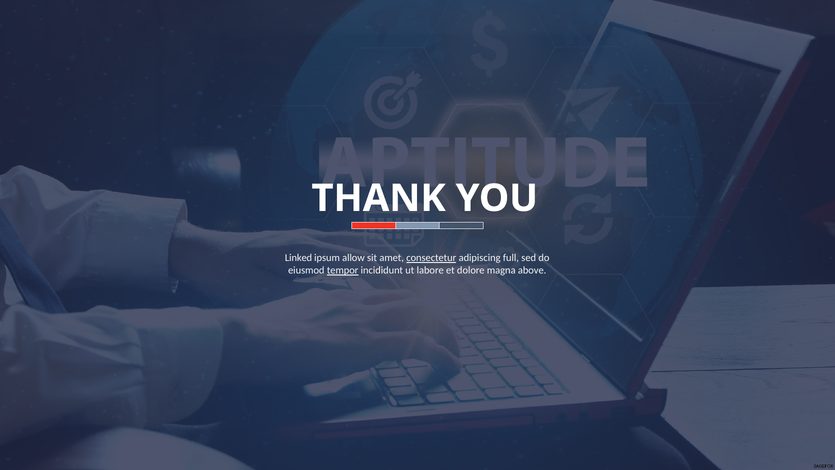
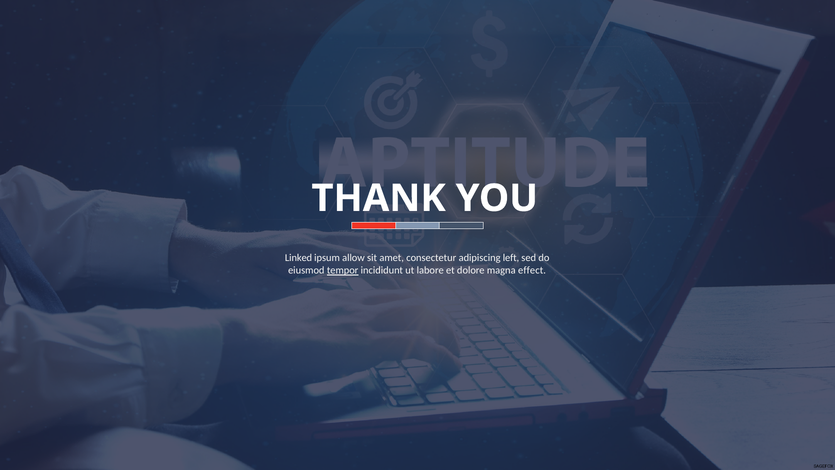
consectetur underline: present -> none (431, 258)
full: full -> left (511, 258)
above: above -> effect (532, 270)
